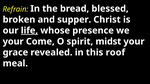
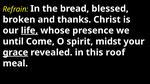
supper: supper -> thanks (74, 20)
your: your -> until (13, 42)
grace underline: none -> present (15, 53)
